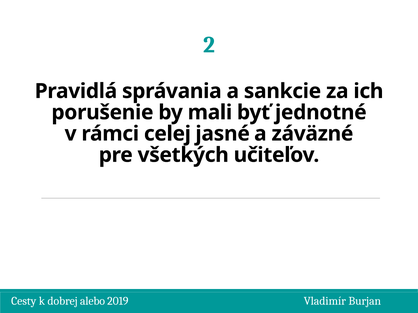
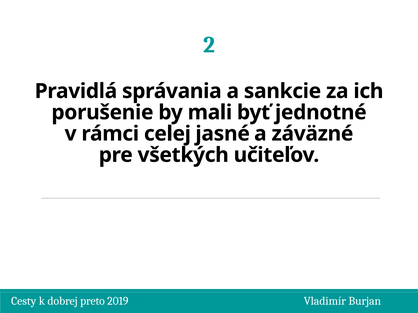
alebo: alebo -> preto (92, 302)
